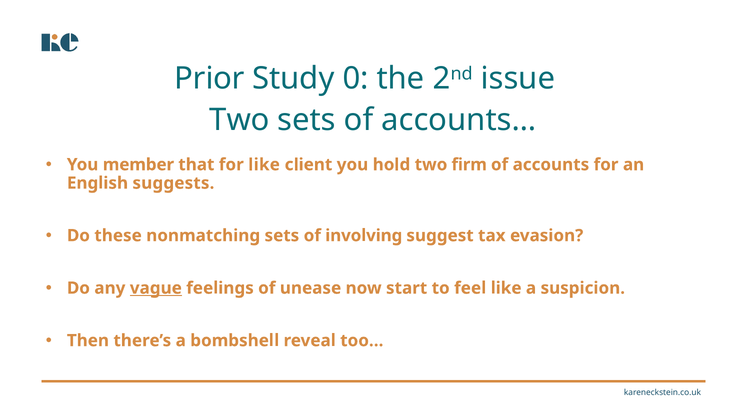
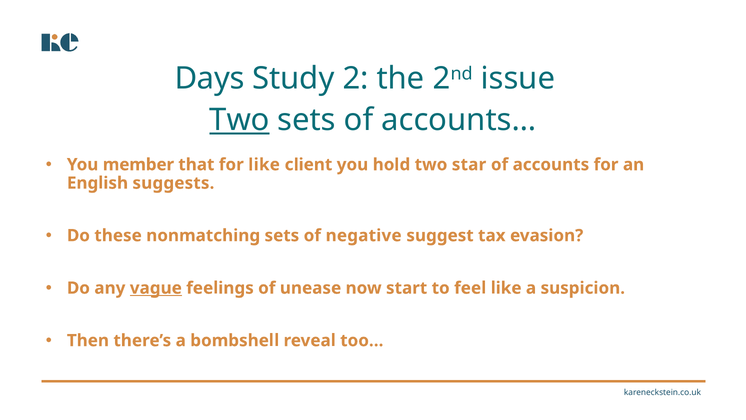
Prior: Prior -> Days (210, 79)
0: 0 -> 2 (356, 79)
Two underline: none -> present (239, 120)
firm: firm -> star (469, 164)
involving: involving -> negative (364, 235)
